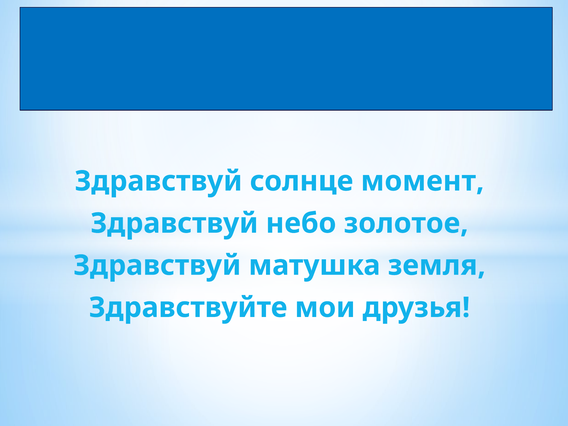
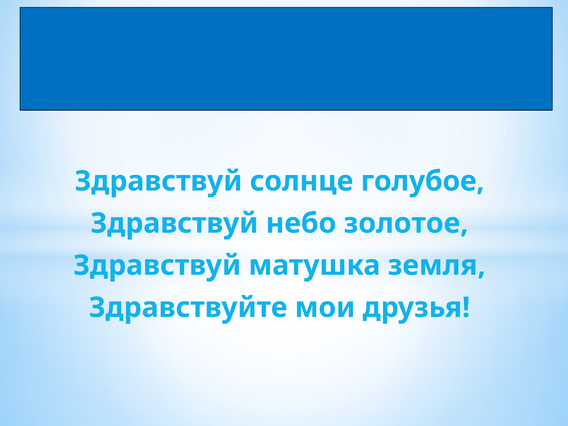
солнце момент: момент -> голубое (423, 181)
